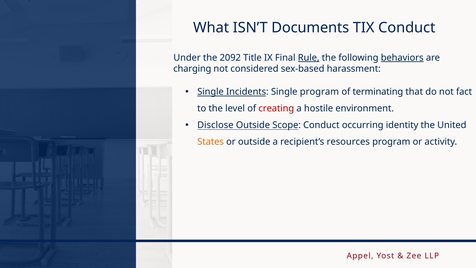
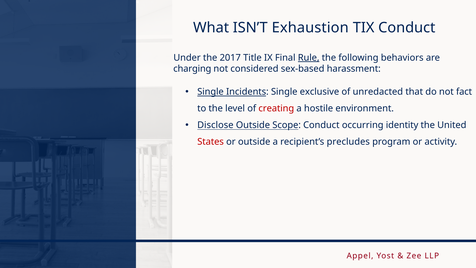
Documents: Documents -> Exhaustion (310, 28)
2092: 2092 -> 2017 (230, 58)
behaviors underline: present -> none (402, 58)
Single program: program -> exclusive (319, 92)
terminating: terminating -> unredacted (378, 92)
States colour: orange -> red (211, 142)
resources: resources -> precludes (348, 142)
